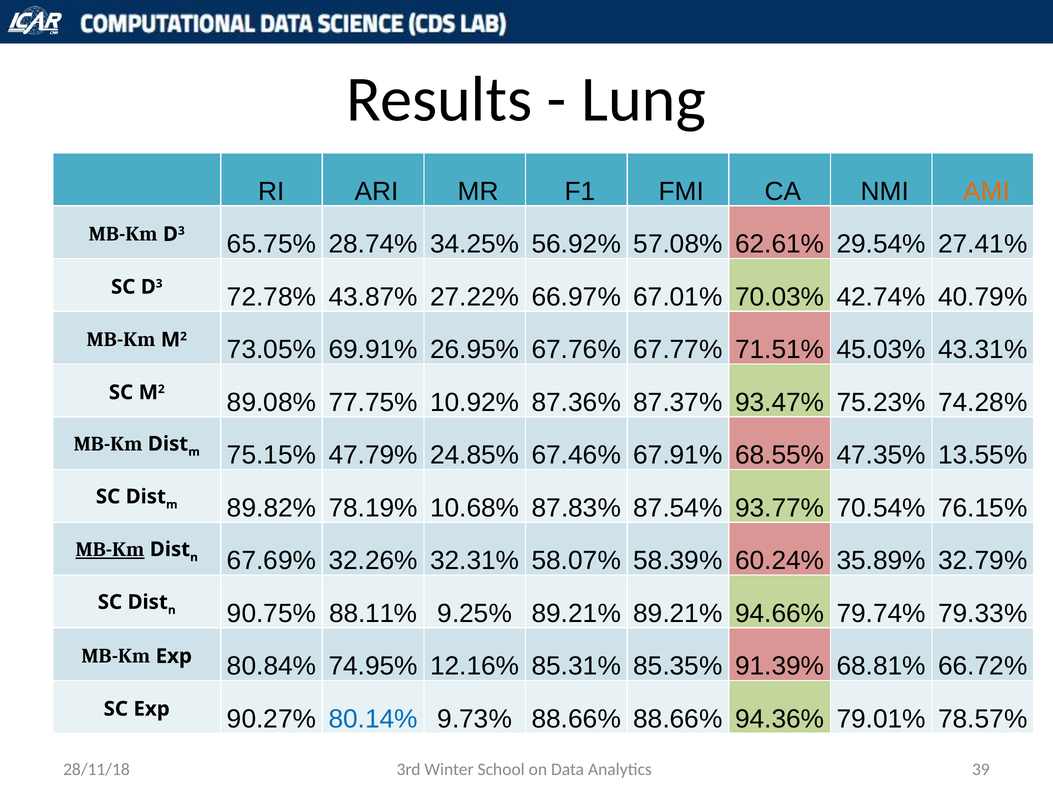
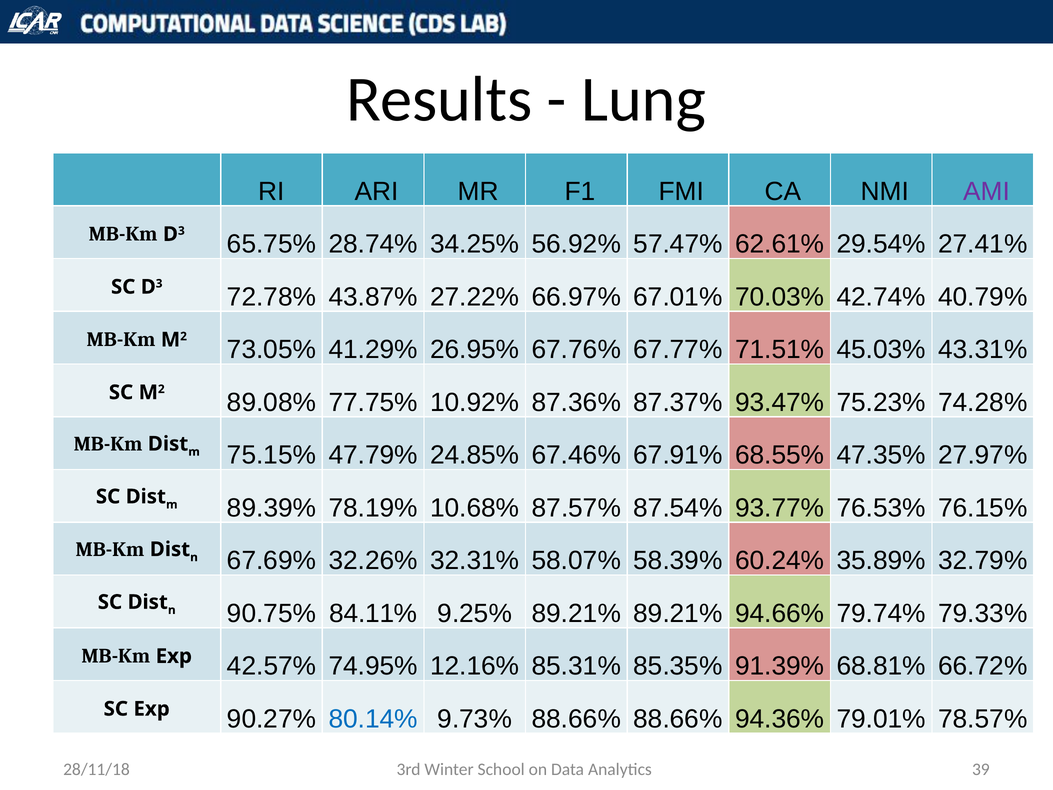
AMI colour: orange -> purple (987, 191)
57.08%: 57.08% -> 57.47% (678, 244)
69.91%: 69.91% -> 41.29% (373, 350)
13.55%: 13.55% -> 27.97% (983, 455)
89.82%: 89.82% -> 89.39% (272, 508)
87.83%: 87.83% -> 87.57% (576, 508)
70.54%: 70.54% -> 76.53% (881, 508)
MB-Km underline: present -> none (110, 549)
88.11%: 88.11% -> 84.11% (373, 613)
80.84%: 80.84% -> 42.57% (272, 666)
